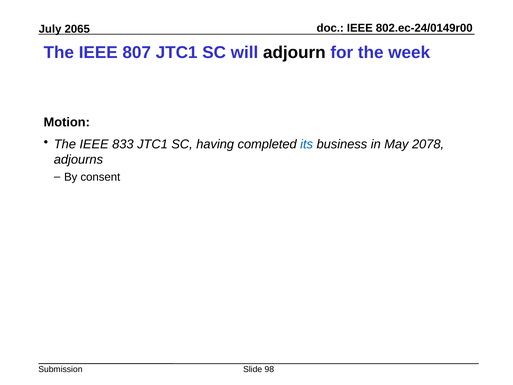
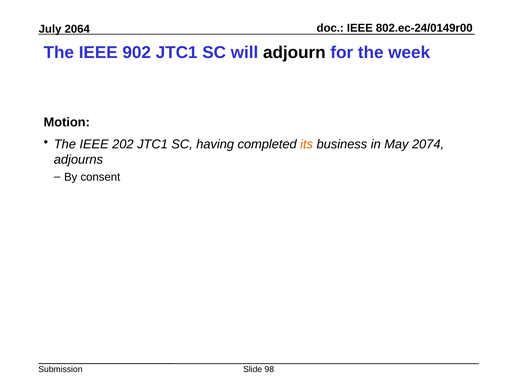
2065: 2065 -> 2064 (77, 29)
807: 807 -> 902 (137, 53)
833: 833 -> 202 (123, 144)
its colour: blue -> orange (307, 144)
2078: 2078 -> 2074 (428, 144)
